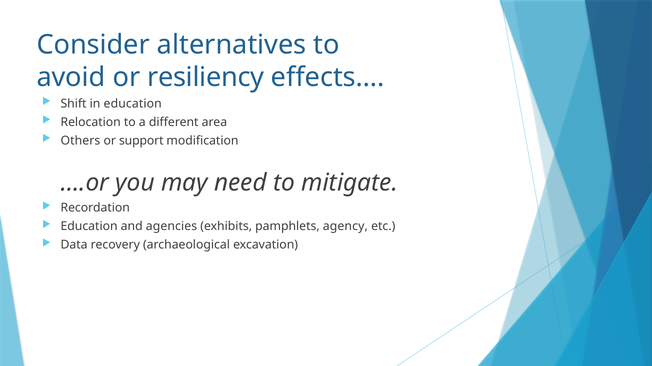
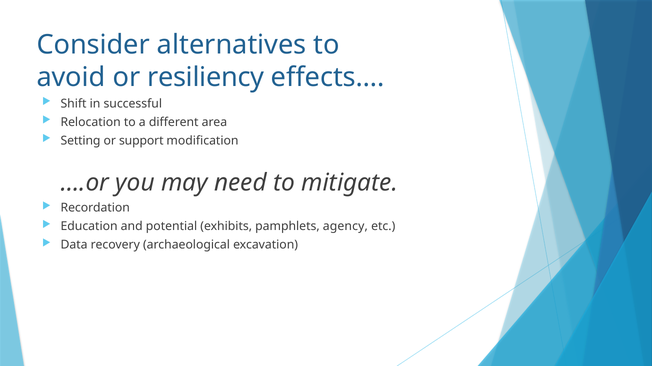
in education: education -> successful (133, 104)
Others: Others -> Setting (81, 141)
agencies: agencies -> potential (172, 227)
